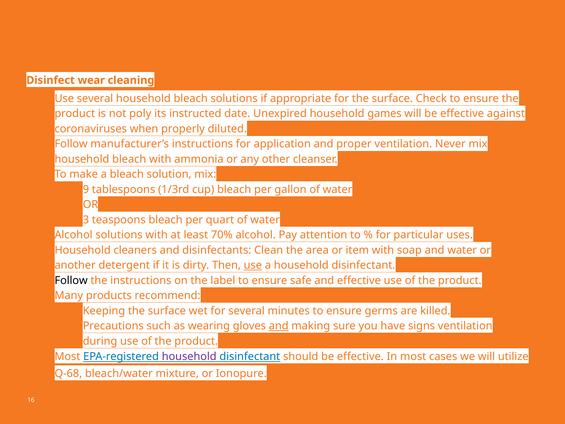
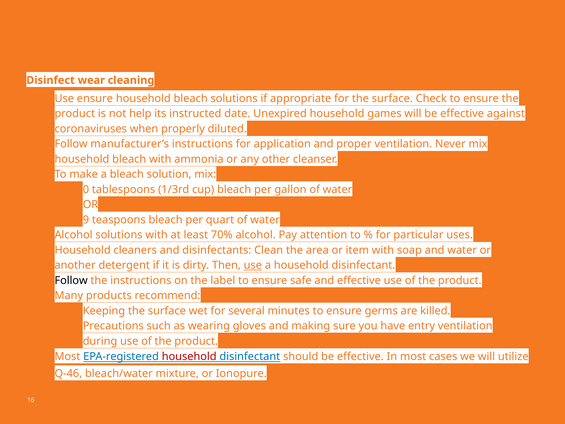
Use several: several -> ensure (95, 98)
poly: poly -> help (140, 114)
9: 9 -> 0 (86, 189)
3: 3 -> 9 (86, 220)
and underline: present -> none (279, 326)
signs: signs -> entry (422, 326)
household colour: purple -> red (189, 356)
Q-68: Q-68 -> Q-46 (68, 373)
